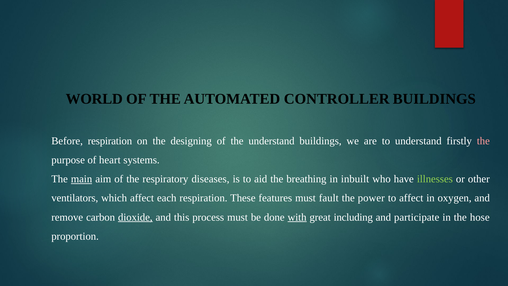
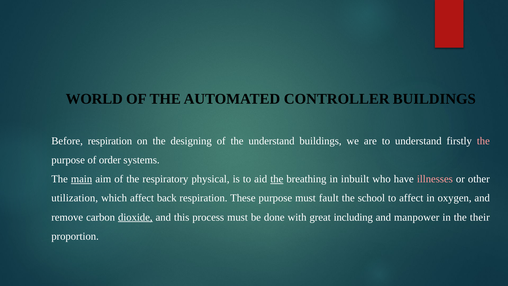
heart: heart -> order (110, 160)
diseases: diseases -> physical (210, 179)
the underline: none -> present (277, 179)
illnesses colour: light green -> pink (435, 179)
ventilators: ventilators -> utilization (75, 198)
each: each -> back (167, 198)
These features: features -> purpose (275, 198)
power: power -> school (371, 198)
with underline: present -> none (297, 217)
participate: participate -> manpower (417, 217)
hose: hose -> their (480, 217)
